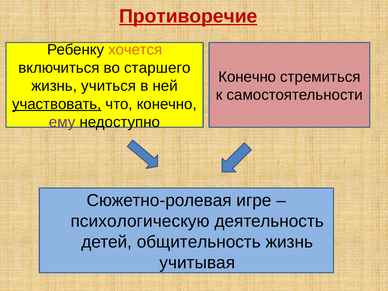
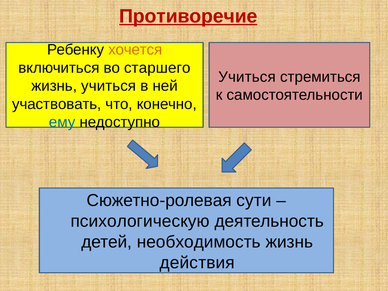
Конечно: Конечно -> Учиться (247, 77)
участвовать underline: present -> none (57, 104)
ему colour: purple -> blue (62, 122)
игре: игре -> сути (254, 201)
общительность: общительность -> необходимость (199, 242)
учитывая: учитывая -> действия (197, 263)
